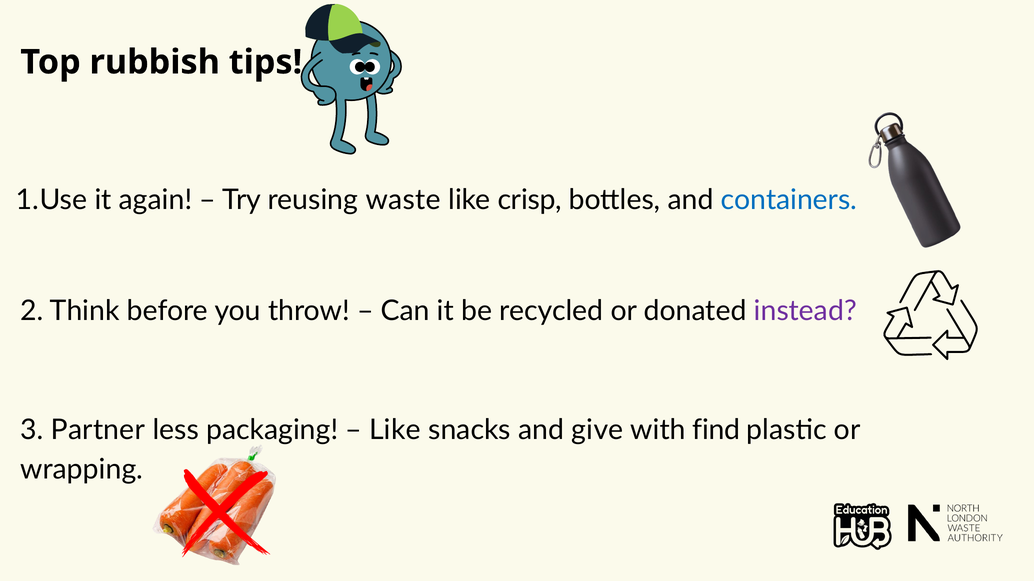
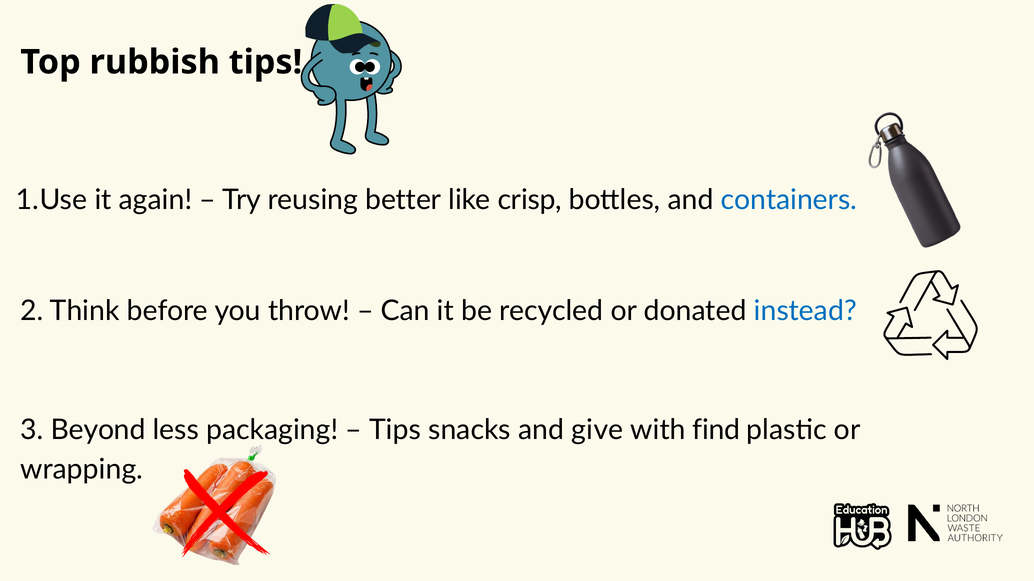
waste: waste -> better (403, 200)
instead colour: purple -> blue (805, 311)
Partner: Partner -> Beyond (98, 430)
Like: Like -> Tips (395, 430)
